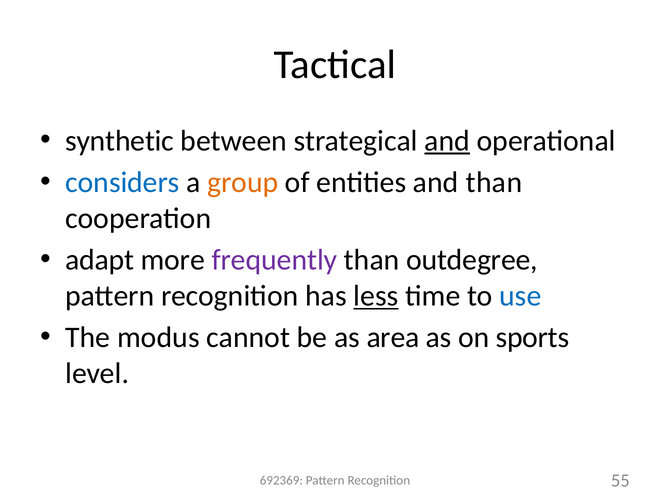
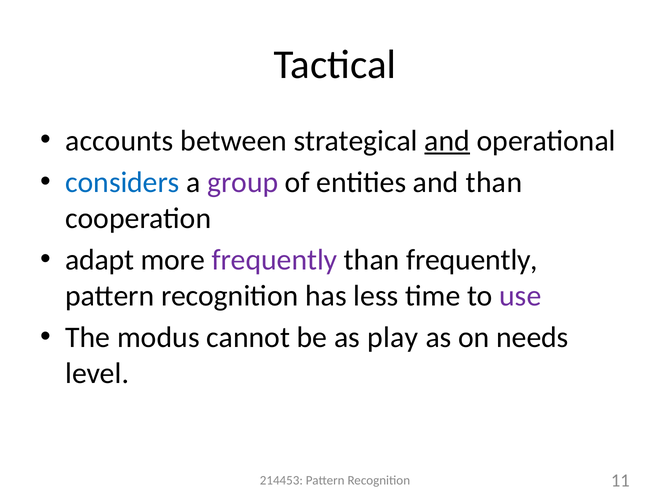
synthetic: synthetic -> accounts (119, 141)
group colour: orange -> purple (243, 182)
than outdegree: outdegree -> frequently (472, 260)
less underline: present -> none (376, 296)
use colour: blue -> purple (520, 296)
area: area -> play (393, 337)
sports: sports -> needs (532, 337)
692369: 692369 -> 214453 (281, 480)
55: 55 -> 11 (620, 480)
